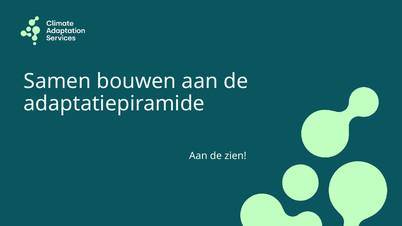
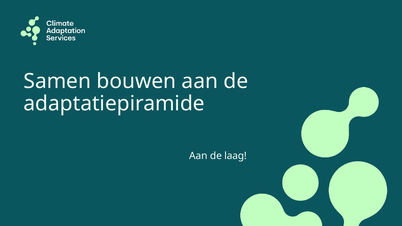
zien: zien -> laag (235, 156)
